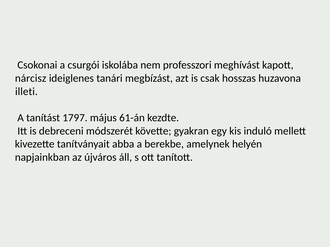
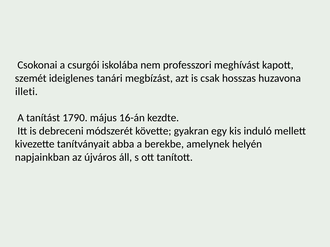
nárcisz: nárcisz -> szemét (31, 78)
1797: 1797 -> 1790 (75, 118)
61-án: 61-án -> 16-án (132, 118)
